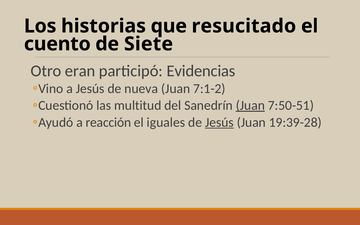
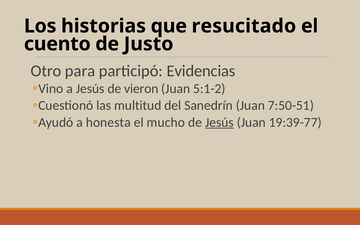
Siete: Siete -> Justo (149, 44)
eran: eran -> para (80, 71)
nueva: nueva -> vieron (141, 89)
7:1-2: 7:1-2 -> 5:1-2 (209, 89)
Juan underline: present -> none (250, 105)
reacción: reacción -> honesta (108, 122)
iguales: iguales -> mucho (166, 122)
19:39-28: 19:39-28 -> 19:39-77 (295, 122)
